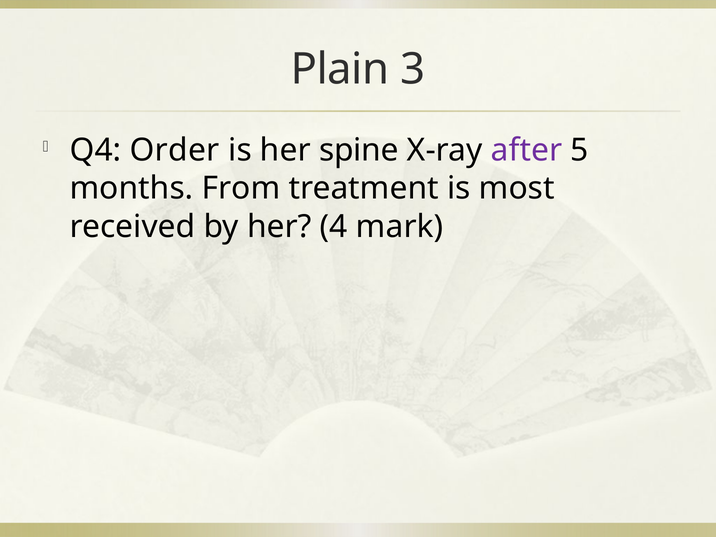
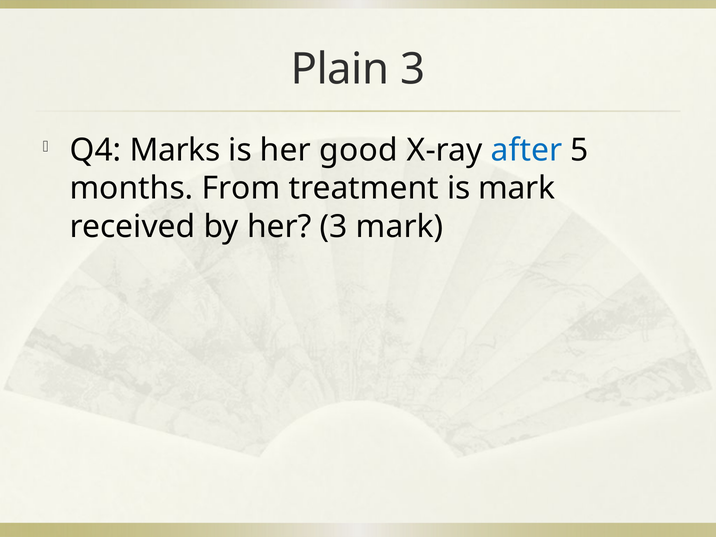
Order: Order -> Marks (175, 150)
spine: spine -> good (359, 150)
after colour: purple -> blue (526, 150)
is most: most -> mark (517, 188)
her 4: 4 -> 3 (334, 227)
